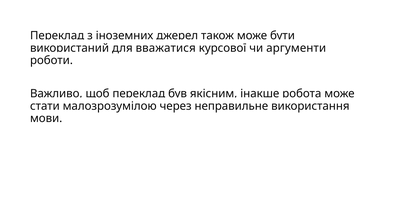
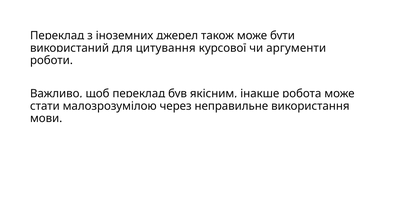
вважатися: вважатися -> цитування (166, 48)
